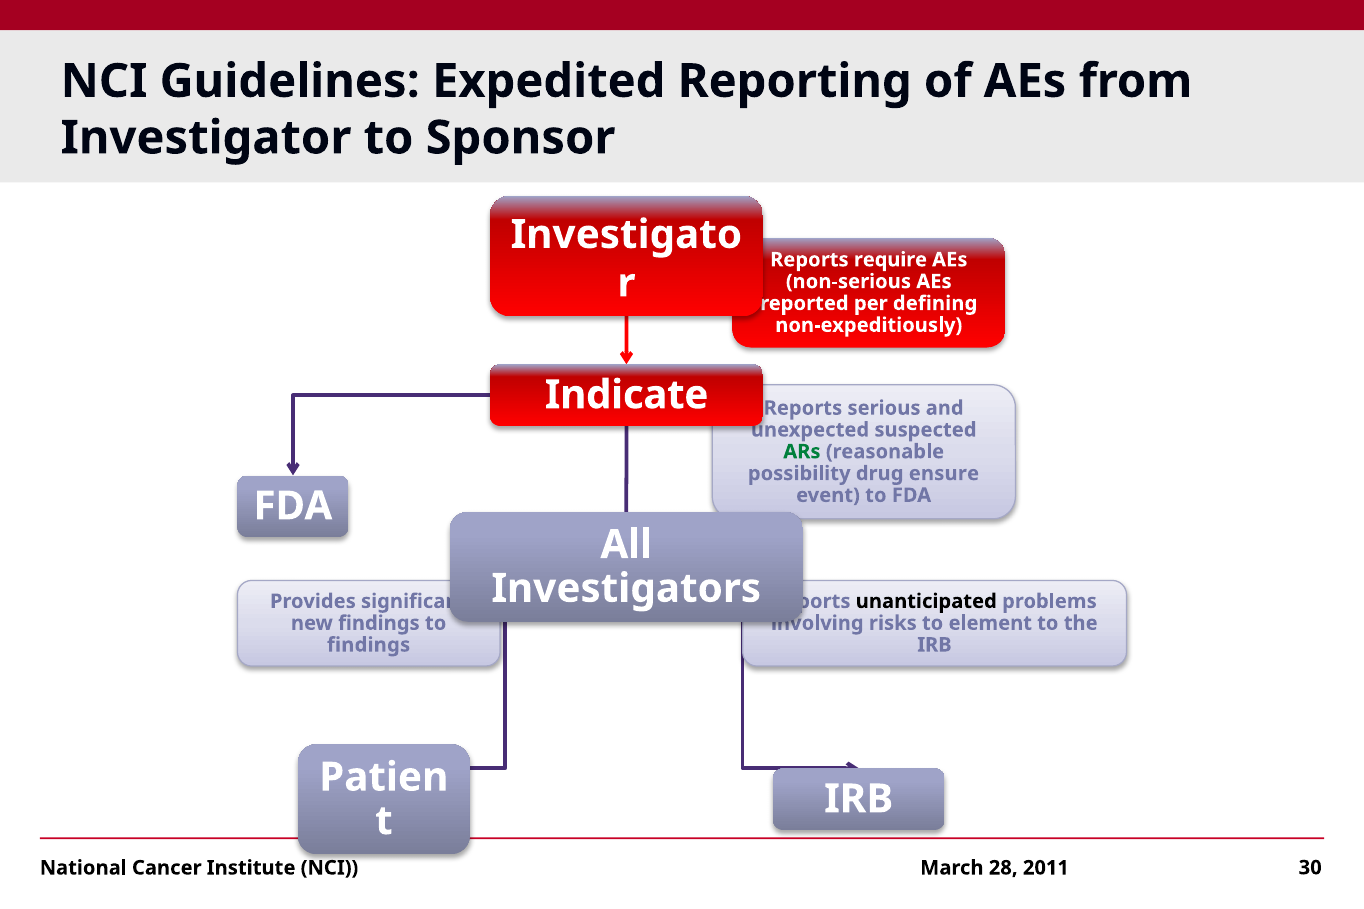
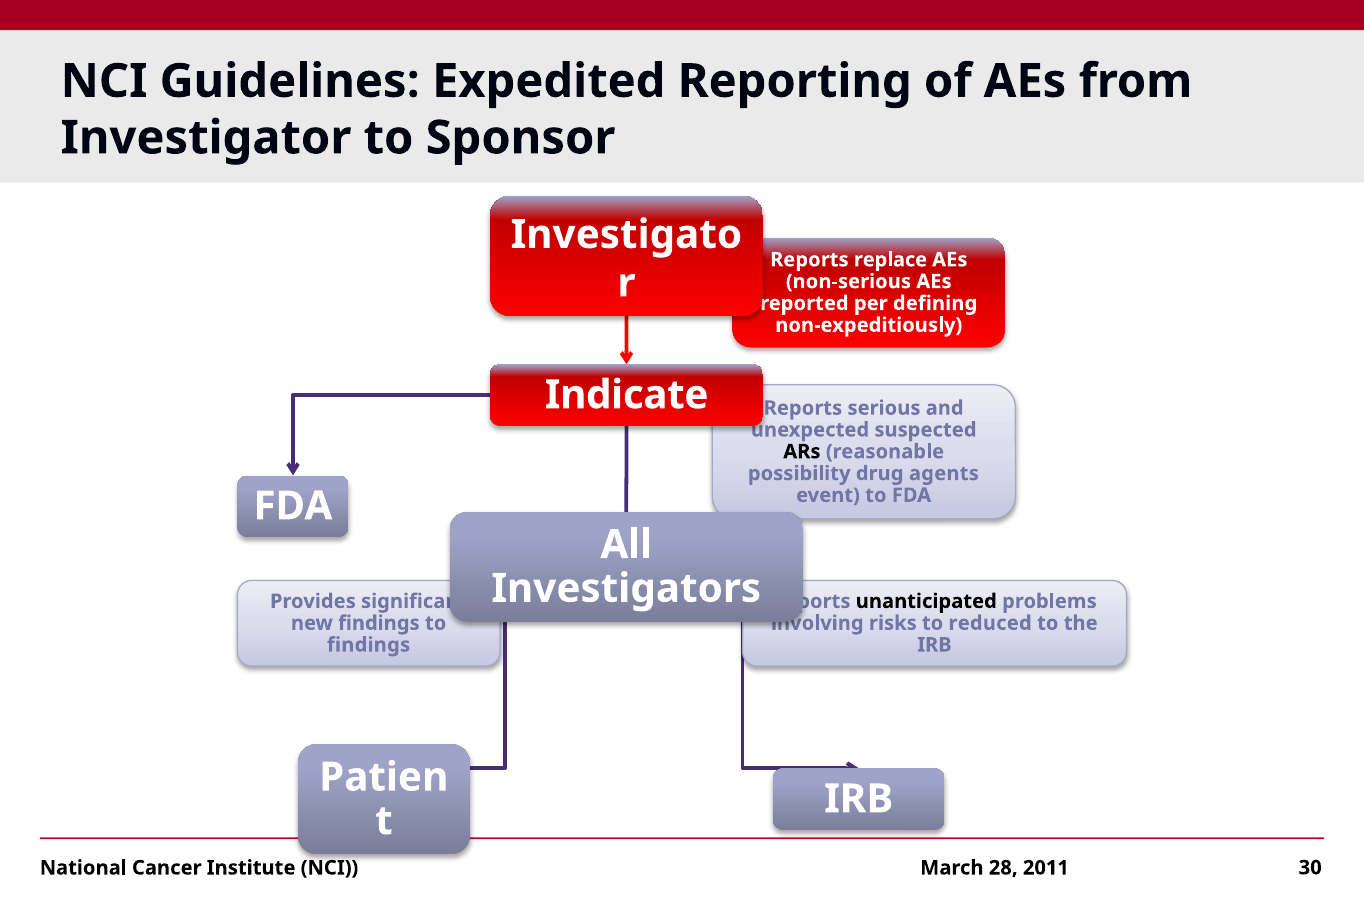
require: require -> replace (890, 260)
ARs colour: green -> black (802, 452)
ensure: ensure -> agents (944, 474)
element: element -> reduced (990, 623)
